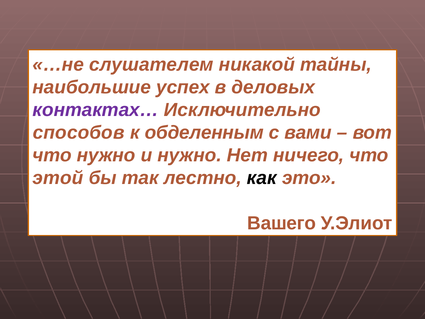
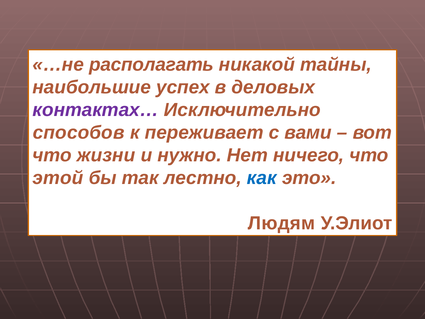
слушателем: слушателем -> располагать (152, 64)
обделенным: обделенным -> переживает (204, 133)
что нужно: нужно -> жизни (106, 155)
как colour: black -> blue (262, 178)
Вашего: Вашего -> Людям (281, 223)
